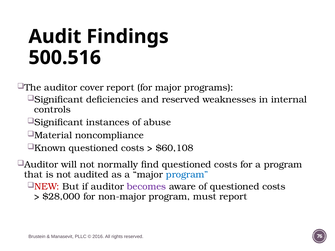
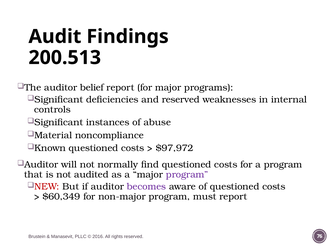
500.516: 500.516 -> 200.513 (65, 58)
cover: cover -> belief (92, 88)
$60,108: $60,108 -> $97,972 (175, 148)
program colour: blue -> purple (187, 175)
$28,000: $28,000 -> $60,349 (61, 197)
